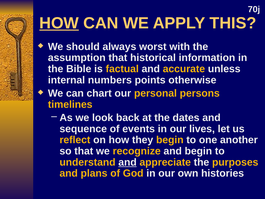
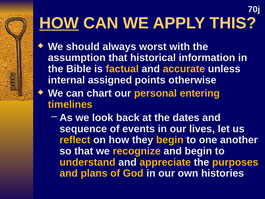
numbers: numbers -> assigned (110, 80)
persons: persons -> entering (200, 93)
and underline: present -> none (127, 162)
